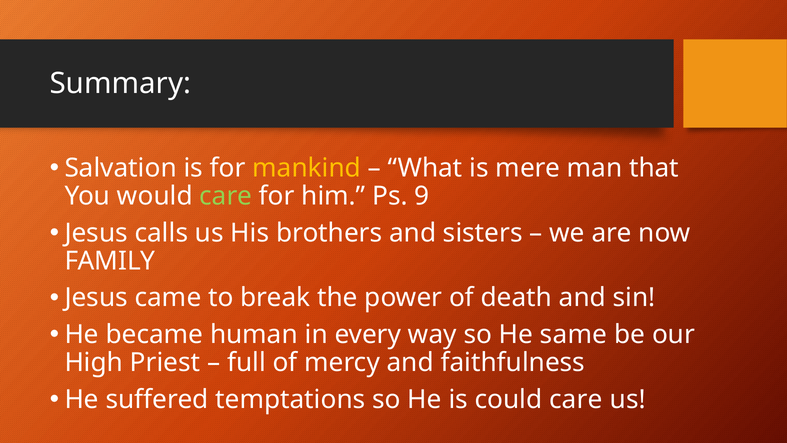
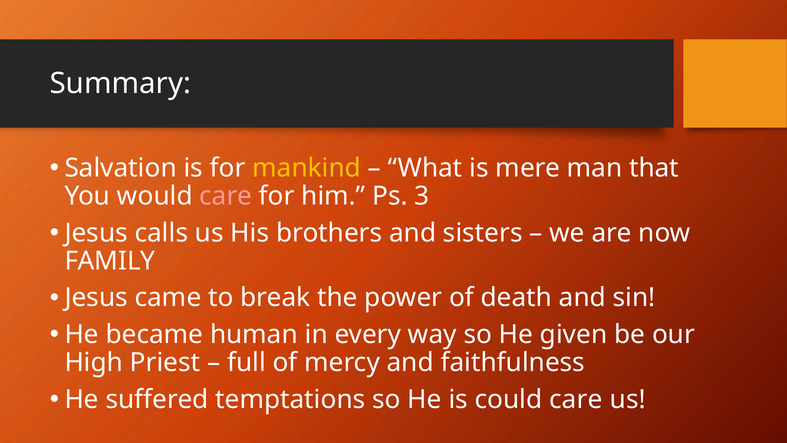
care colour: light green -> pink (226, 196)
9: 9 -> 3 (422, 196)
same: same -> given (574, 334)
